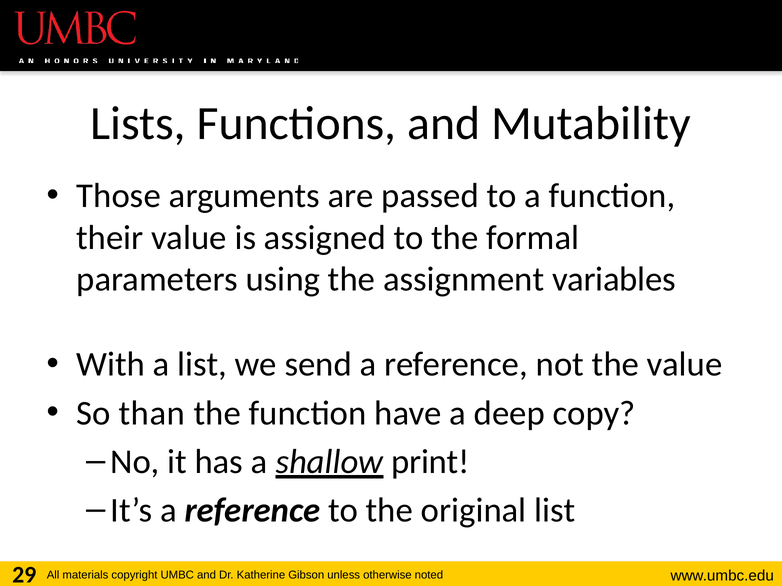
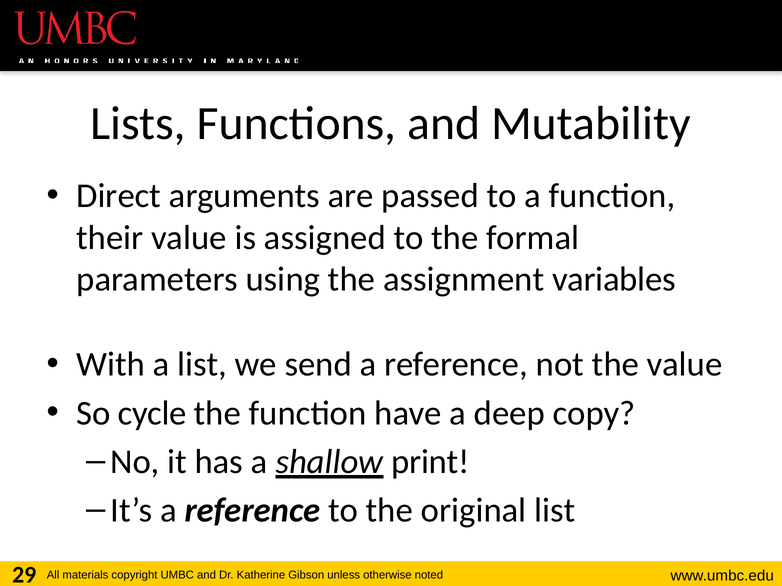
Those: Those -> Direct (119, 196)
than: than -> cycle (152, 413)
